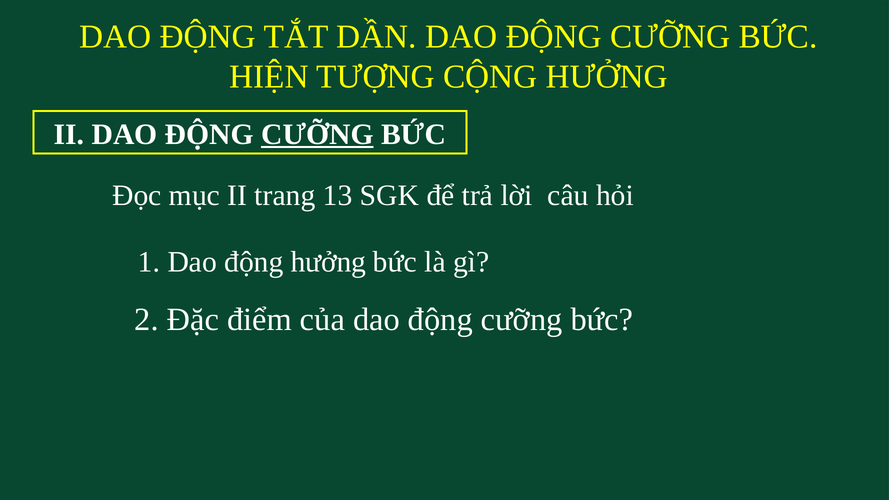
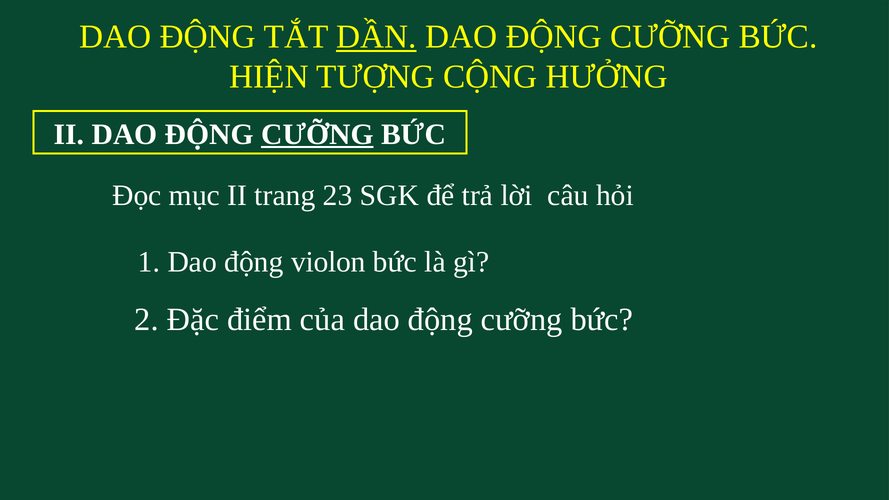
DẦN underline: none -> present (376, 37)
13: 13 -> 23 (338, 195)
động hưởng: hưởng -> violon (328, 262)
